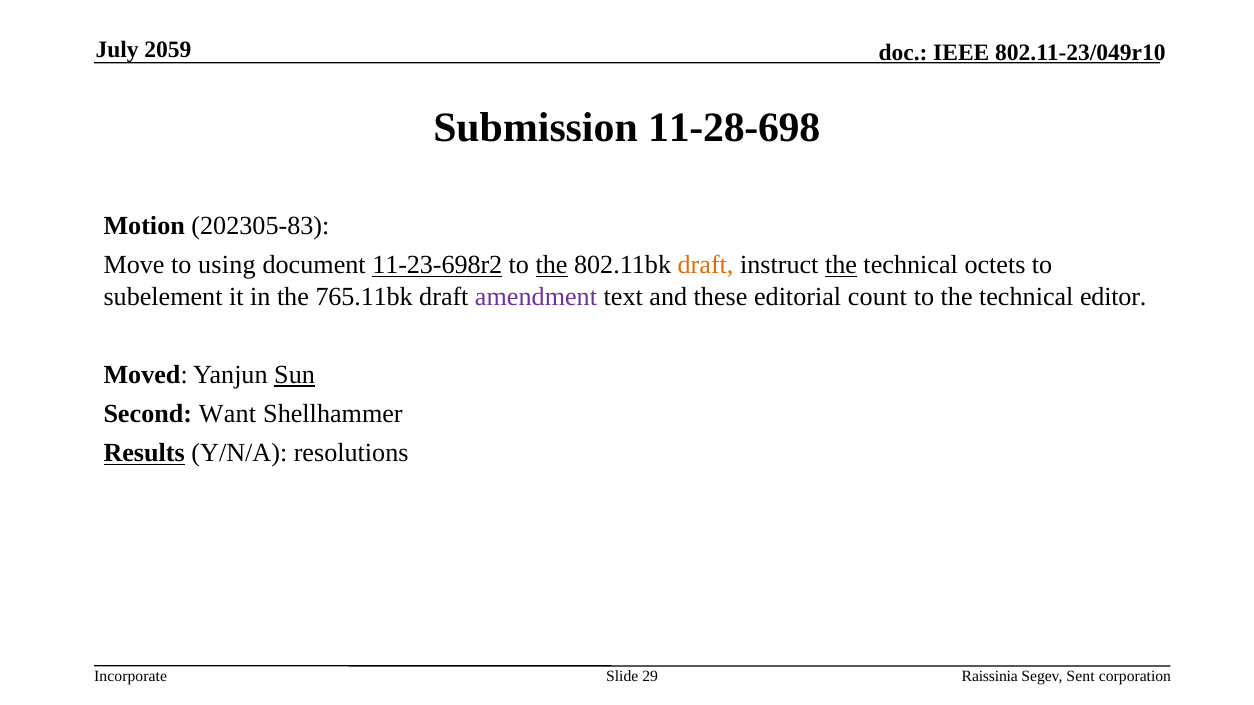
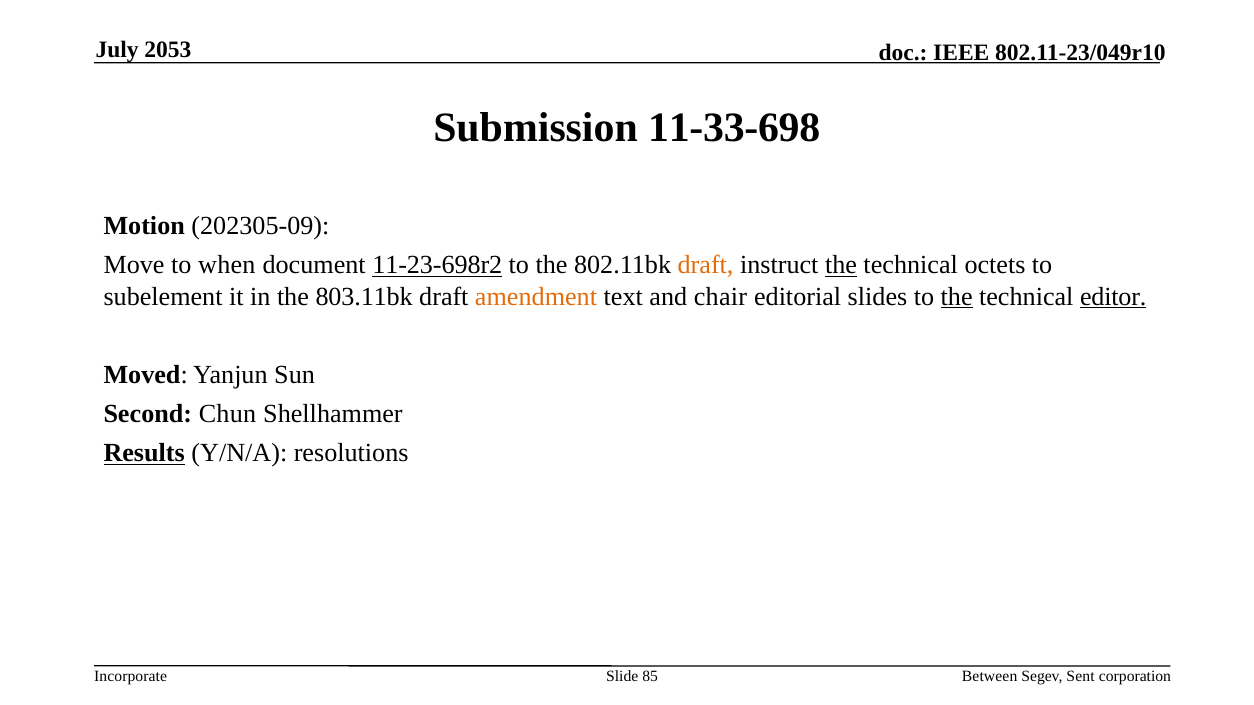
2059: 2059 -> 2053 (168, 50)
11-28-698: 11-28-698 -> 11-33-698 (734, 128)
202305-83: 202305-83 -> 202305-09 (260, 226)
using: using -> when (227, 265)
the underline: present -> none (552, 265)
765.11bk: 765.11bk -> 803.11bk (364, 297)
amendment colour: purple -> orange (536, 297)
these: these -> chair (720, 297)
count: count -> slides (877, 297)
the underline: none -> present (957, 297)
editor underline: none -> present (1113, 297)
Sun underline: present -> none (295, 375)
Want: Want -> Chun (228, 414)
29: 29 -> 85 (650, 677)
Raissinia: Raissinia -> Between (990, 677)
